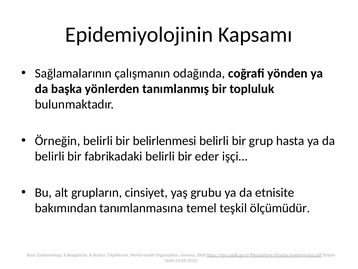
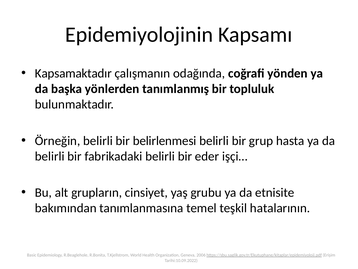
Sağlamalarının: Sağlamalarının -> Kapsamaktadır (73, 73)
ölçümüdür: ölçümüdür -> hatalarının (280, 208)
